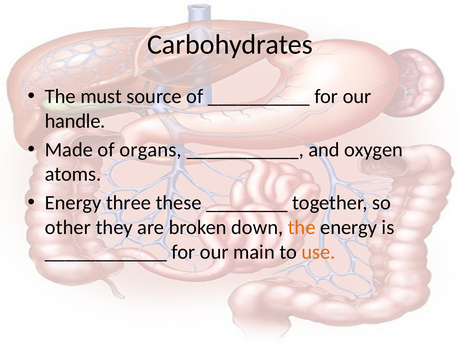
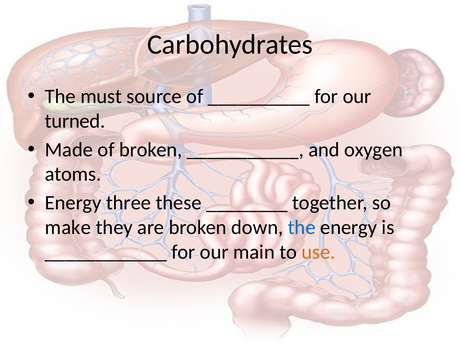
handle: handle -> turned (75, 121)
of organs: organs -> broken (151, 150)
other: other -> make (68, 227)
the colour: orange -> blue (302, 227)
